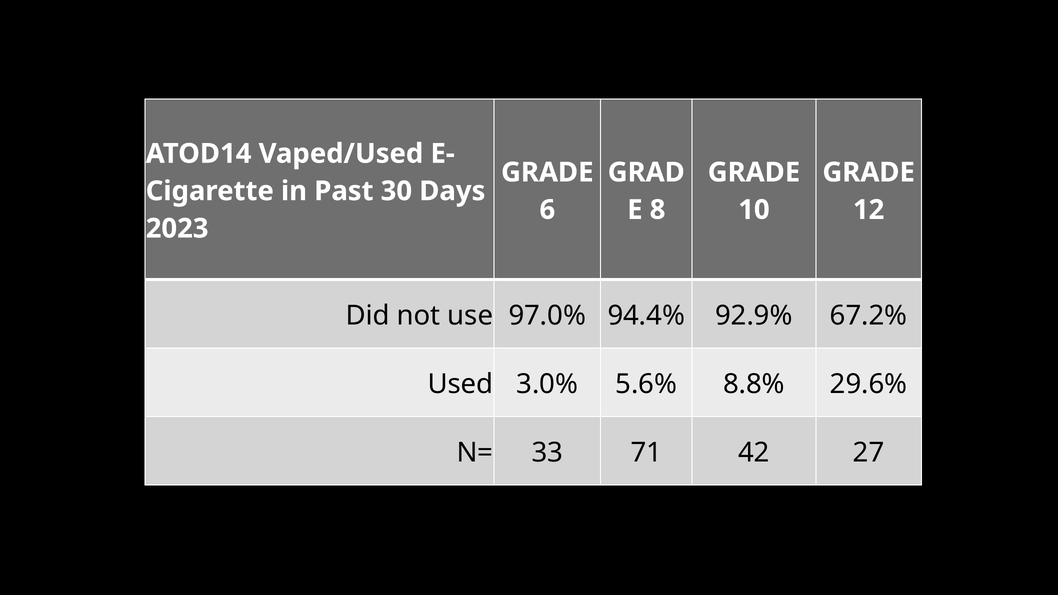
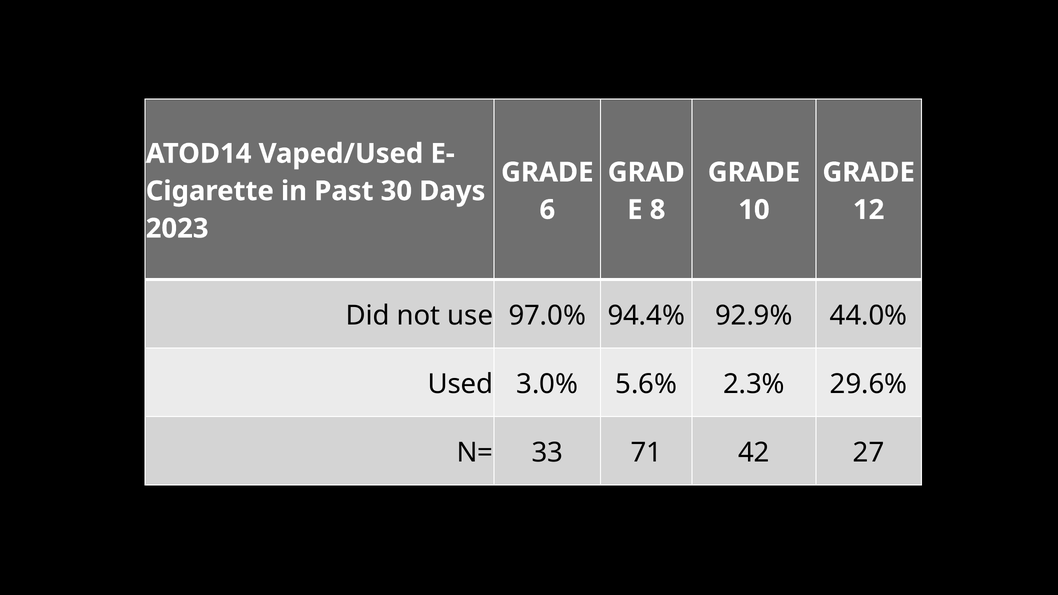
67.2%: 67.2% -> 44.0% (869, 316)
8.8%: 8.8% -> 2.3% (754, 384)
